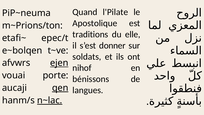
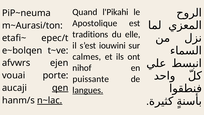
l'Pilate: l'Pilate -> l'Pikahi (116, 12)
m~Prions/ton: m~Prions/ton -> m~Aurasi/ton (32, 26)
donner: donner -> iouwini (112, 45)
soldats: soldats -> calmes (87, 57)
ejen underline: present -> none (59, 63)
bénissons: bénissons -> puissante (91, 79)
langues underline: none -> present (88, 90)
